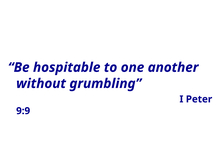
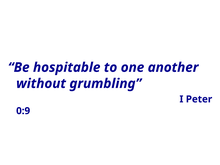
9:9: 9:9 -> 0:9 (23, 111)
